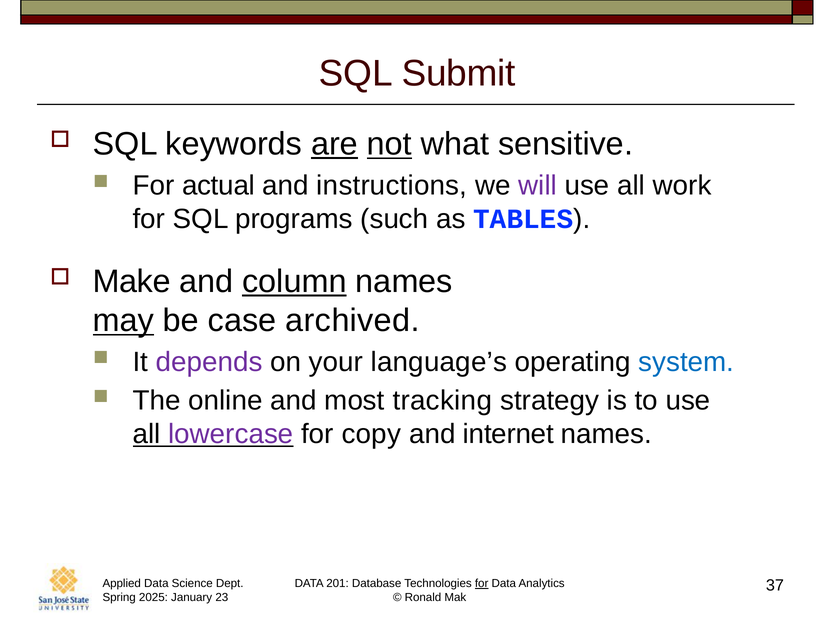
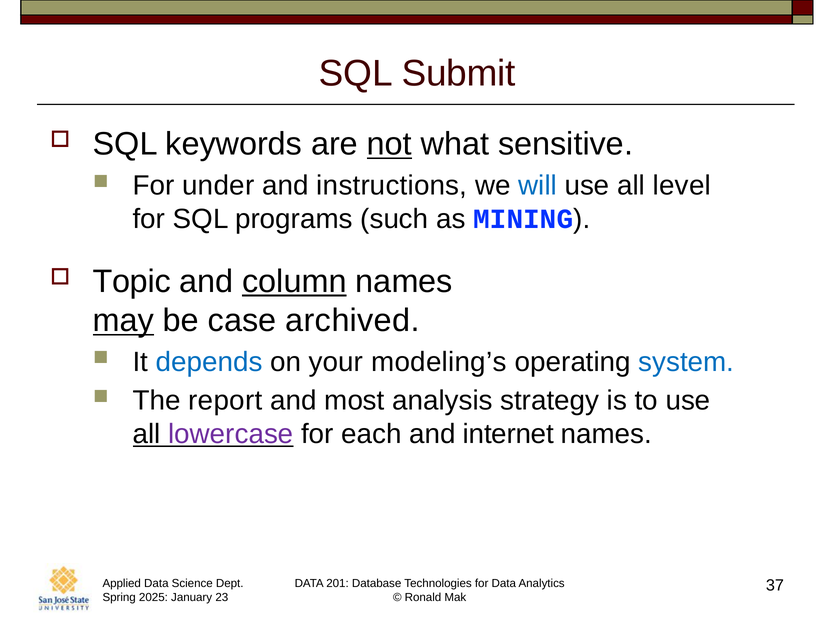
are underline: present -> none (334, 144)
actual: actual -> under (218, 185)
will colour: purple -> blue (538, 185)
work: work -> level (682, 185)
TABLES: TABLES -> MINING (523, 219)
Make: Make -> Topic (132, 281)
depends colour: purple -> blue (209, 362)
language’s: language’s -> modeling’s (439, 362)
online: online -> report (225, 400)
tracking: tracking -> analysis (442, 400)
copy: copy -> each (371, 434)
for underline: present -> none (482, 583)
